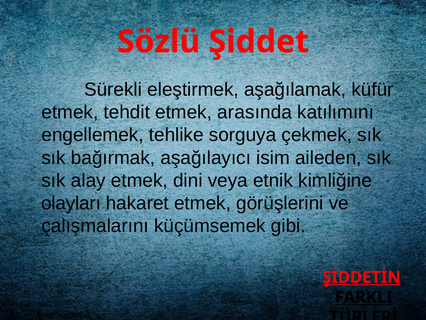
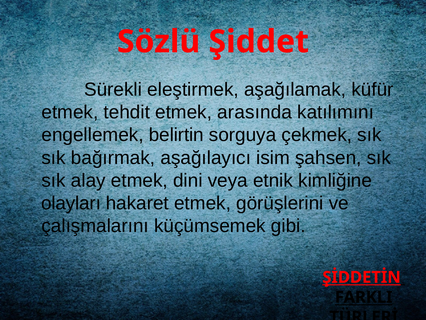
tehlike: tehlike -> belirtin (176, 135)
aileden: aileden -> şahsen (328, 158)
